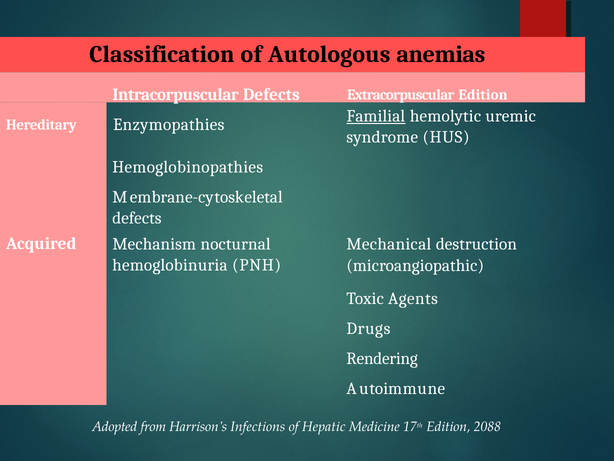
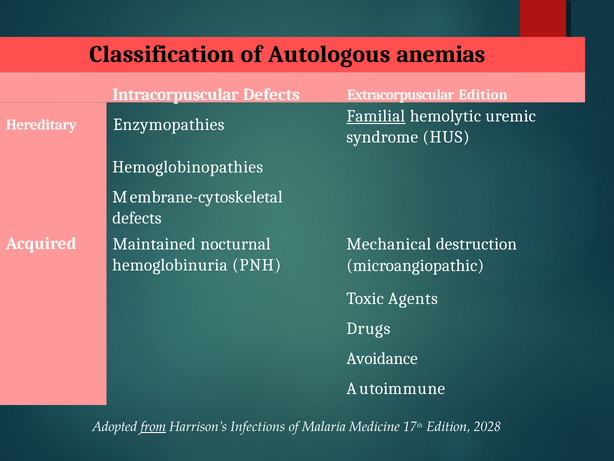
Mechanism: Mechanism -> Maintained (154, 244)
Rendering: Rendering -> Avoidance (382, 358)
from underline: none -> present (153, 426)
Hepatic: Hepatic -> Malaria (324, 426)
2088: 2088 -> 2028 (487, 426)
